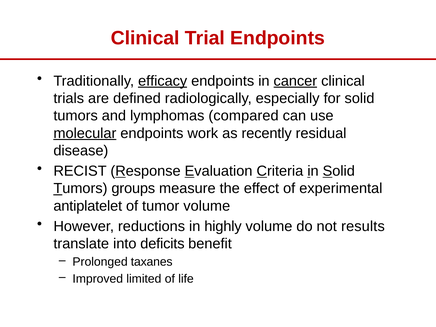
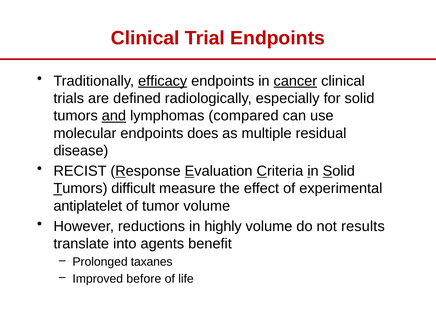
and underline: none -> present (114, 116)
molecular underline: present -> none (85, 133)
work: work -> does (203, 133)
recently: recently -> multiple (267, 133)
groups: groups -> difficult (133, 189)
deficits: deficits -> agents (162, 244)
limited: limited -> before (144, 279)
